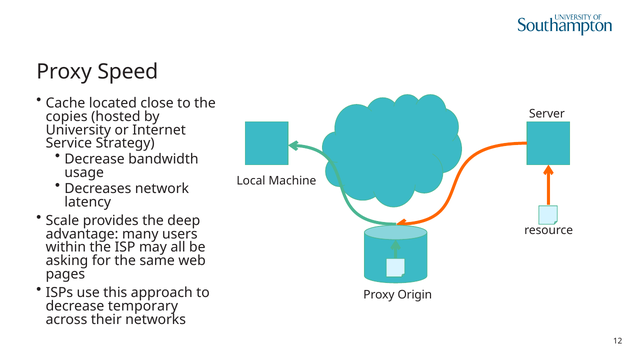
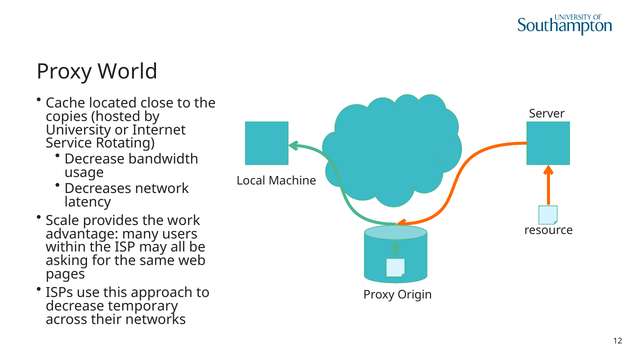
Speed: Speed -> World (128, 72)
Strategy: Strategy -> Rotating (125, 143)
deep: deep -> work (184, 221)
